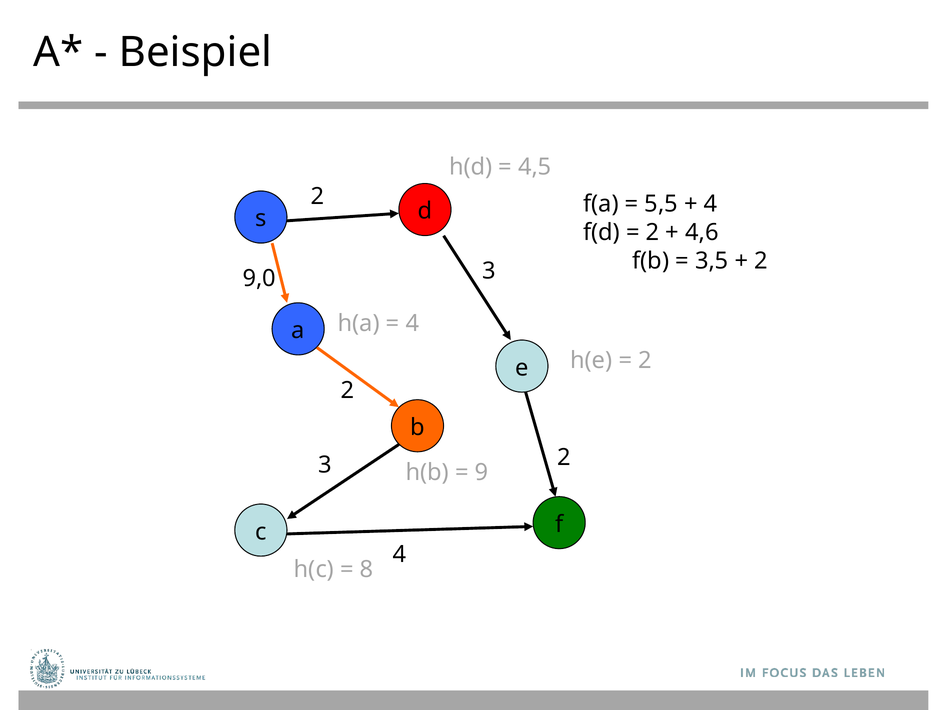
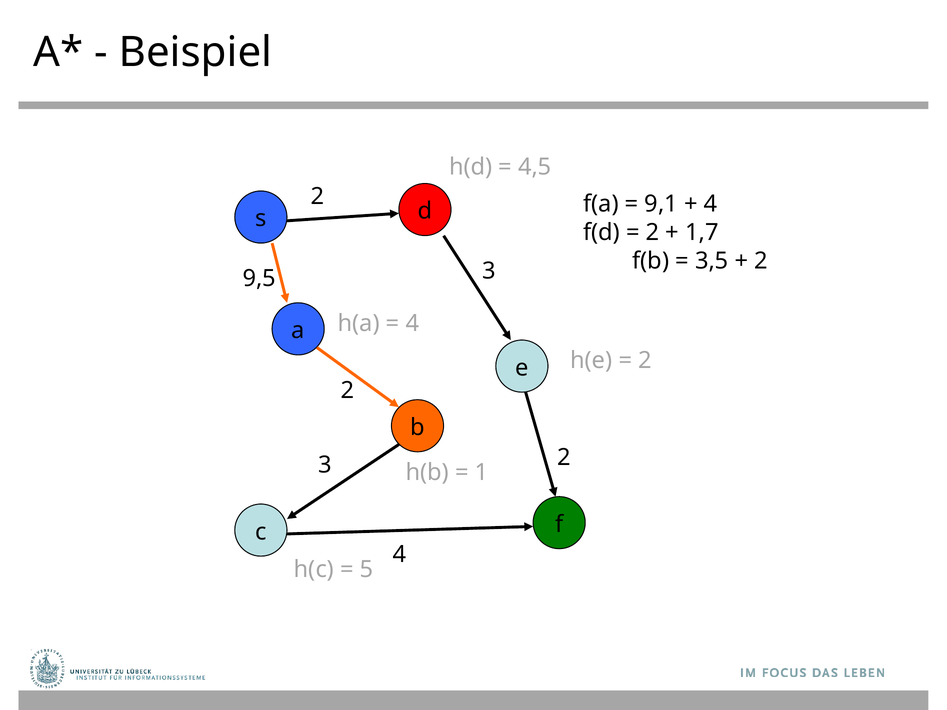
5,5: 5,5 -> 9,1 (661, 204)
4,6: 4,6 -> 1,7 (702, 232)
9,0: 9,0 -> 9,5 (259, 279)
9: 9 -> 1 (481, 473)
8: 8 -> 5 (367, 570)
